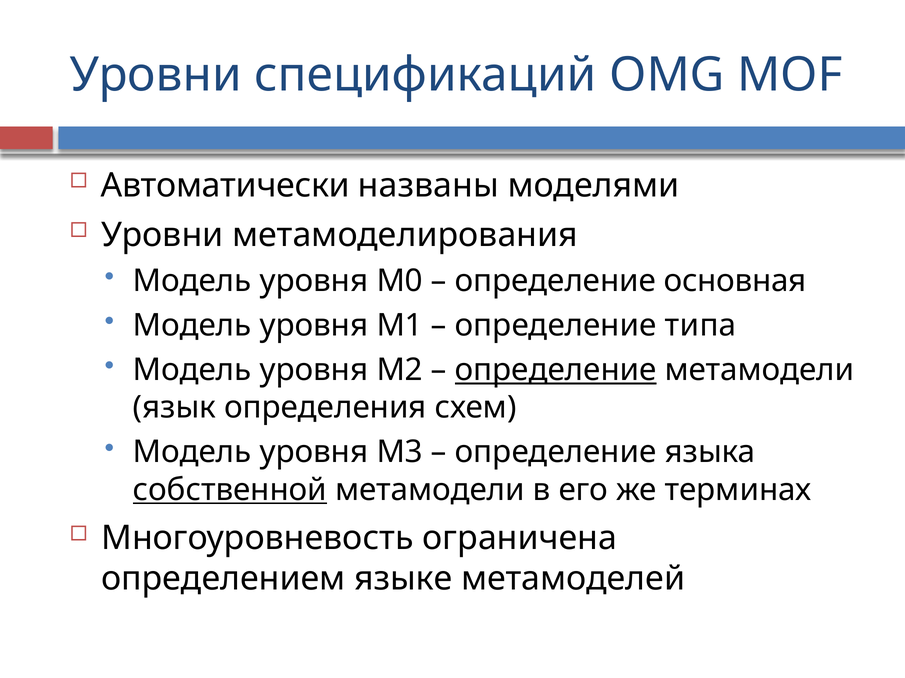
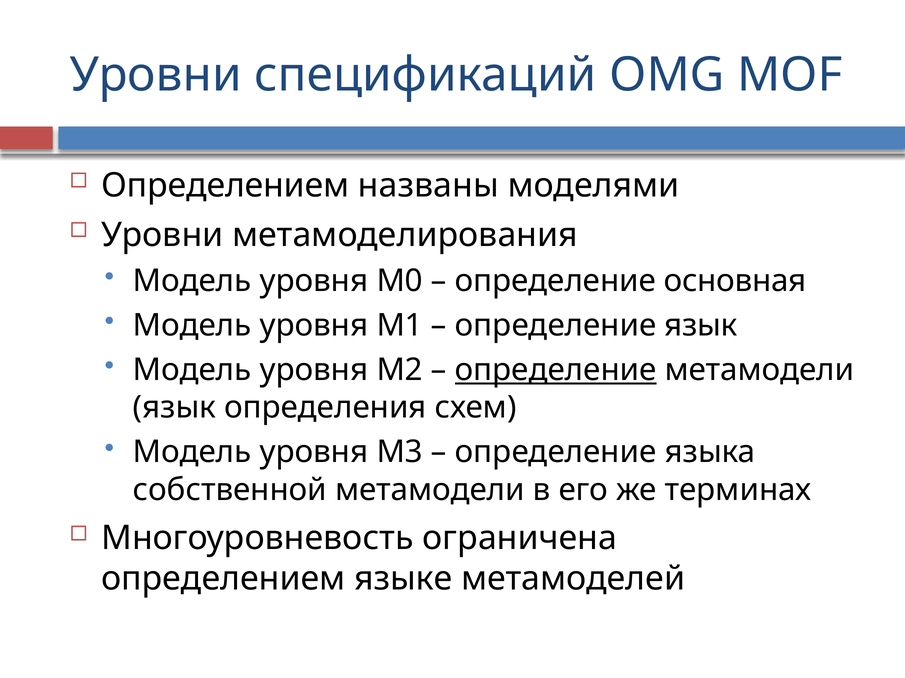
Автоматически: Автоматически -> Определением (225, 186)
определение типа: типа -> язык (701, 326)
собственной underline: present -> none (230, 490)
